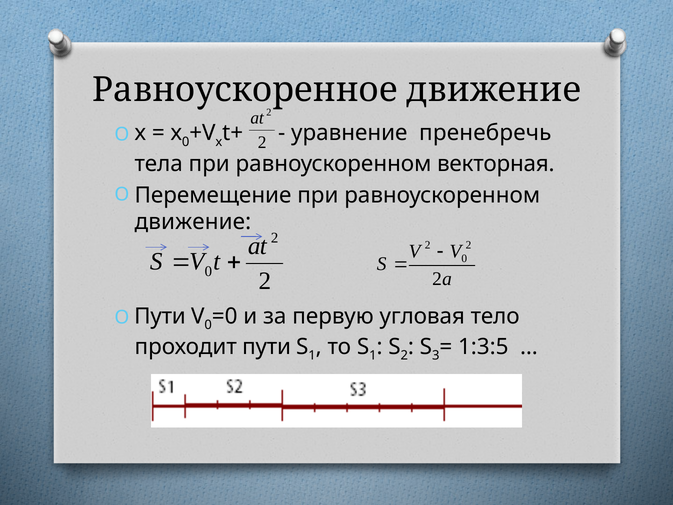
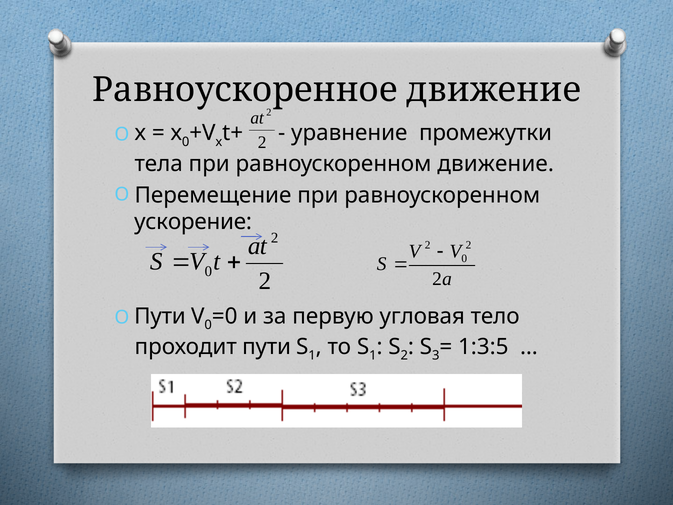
пренебречь: пренебречь -> промежутки (485, 133)
равноускоренном векторная: векторная -> движение (496, 164)
движение: движение -> ускорение (193, 222)
